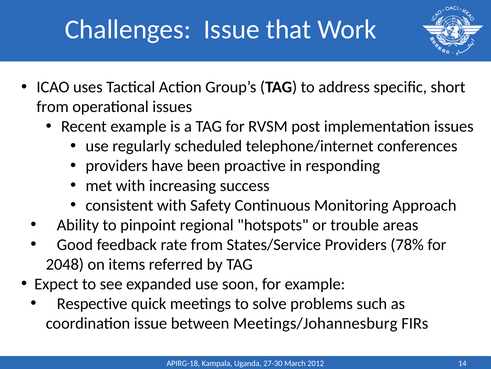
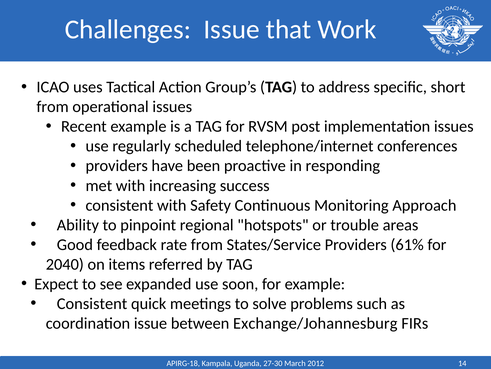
78%: 78% -> 61% (407, 244)
2048: 2048 -> 2040 (65, 264)
Respective: Respective -> Consistent (92, 303)
Meetings/Johannesburg: Meetings/Johannesburg -> Exchange/Johannesburg (315, 323)
